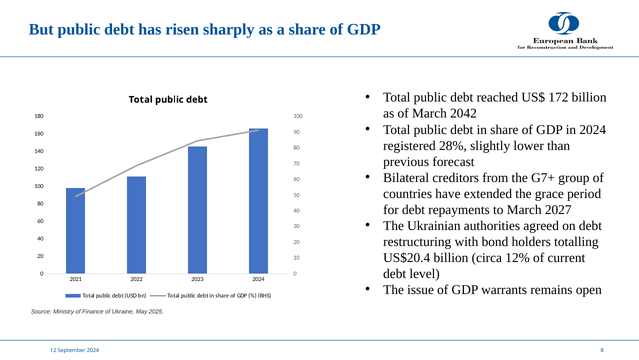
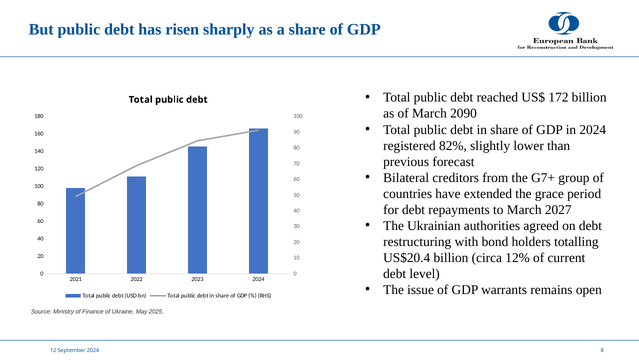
2042: 2042 -> 2090 (464, 113)
28%: 28% -> 82% (453, 145)
